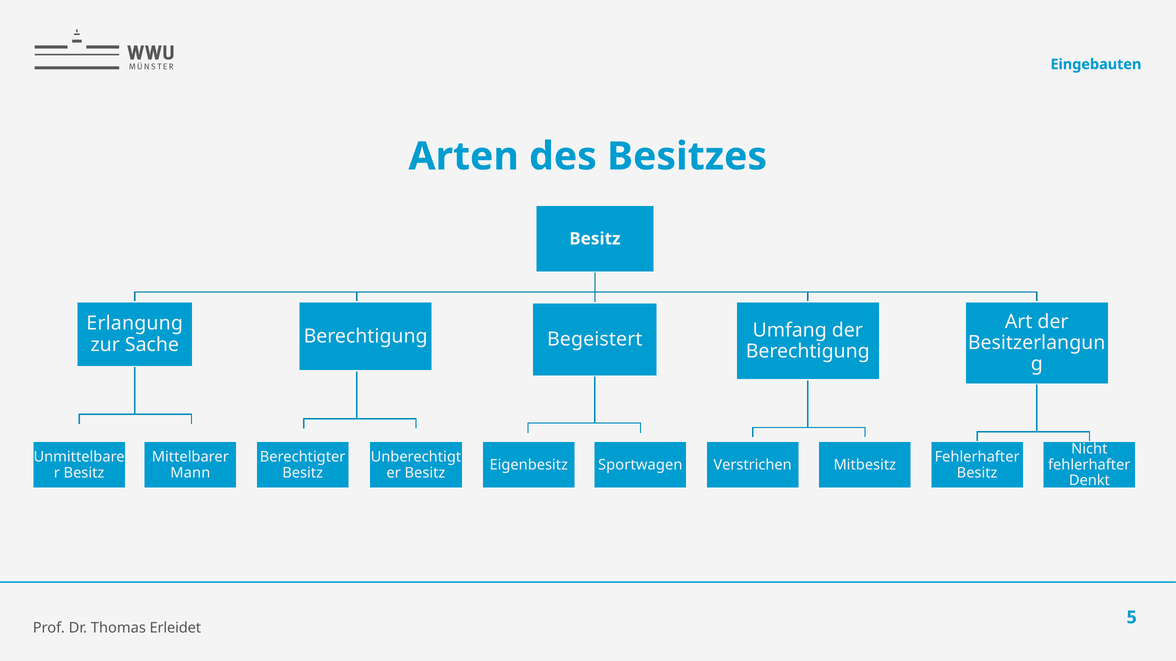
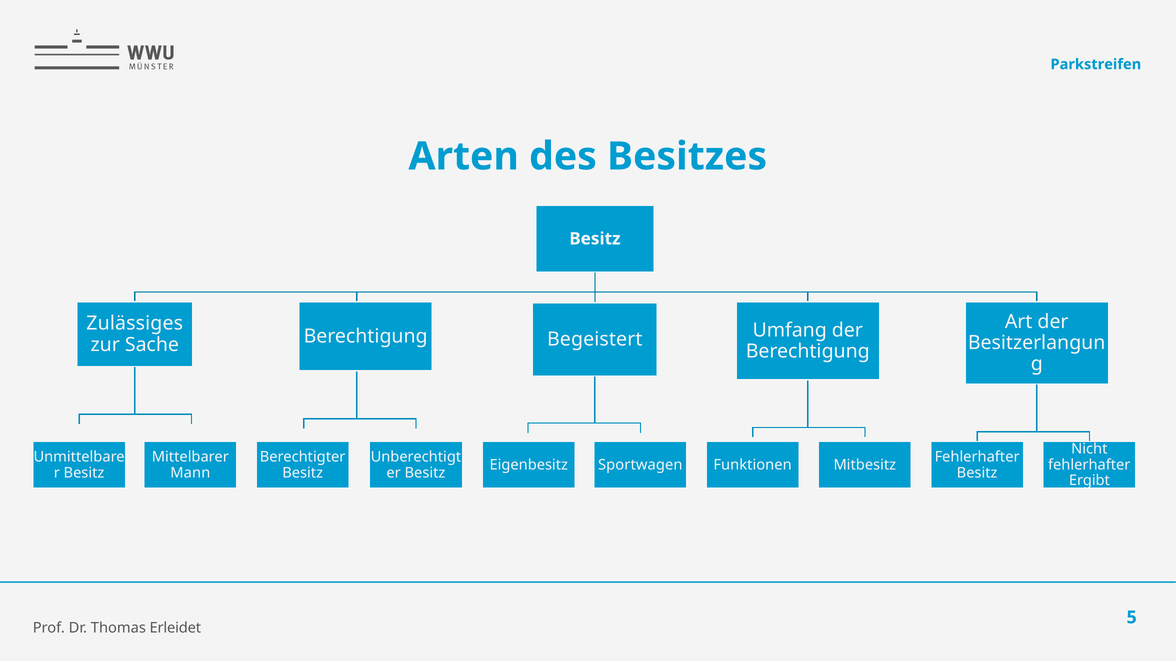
Eingebauten: Eingebauten -> Parkstreifen (1096, 64)
Erlangung: Erlangung -> Zulässiges (135, 323)
Verstrichen: Verstrichen -> Funktionen (753, 465)
Denkt: Denkt -> Ergibt (1089, 480)
